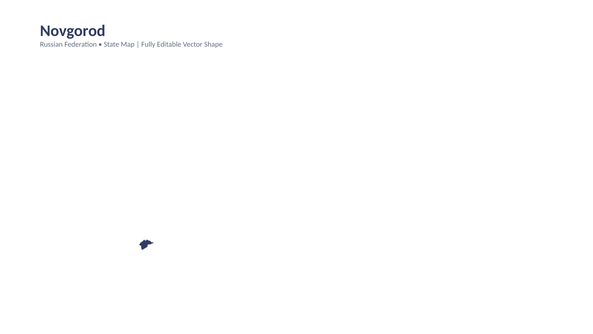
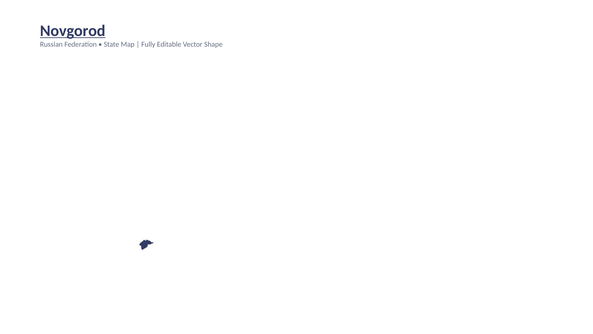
Novgorod underline: none -> present (73, 31)
